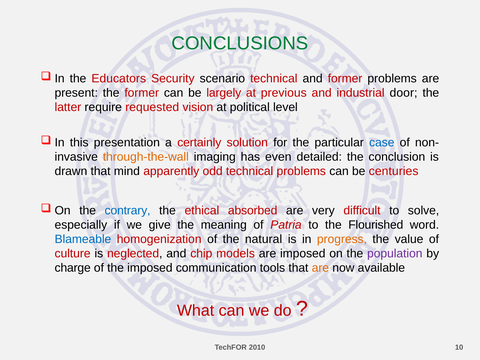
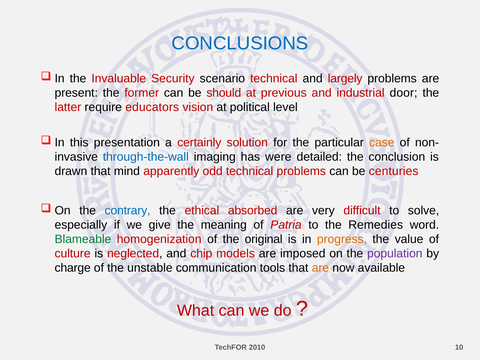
CONCLUSIONS colour: green -> blue (240, 43)
Educators: Educators -> Invaluable (119, 78)
and former: former -> largely (345, 78)
largely: largely -> should (224, 93)
requested: requested -> educators (152, 107)
case colour: blue -> orange (382, 142)
through-the-wall colour: orange -> blue (146, 157)
even: even -> were (278, 157)
Flourished: Flourished -> Remedies (376, 225)
Blameable colour: blue -> green (83, 239)
natural: natural -> original (264, 239)
the imposed: imposed -> unstable (150, 268)
